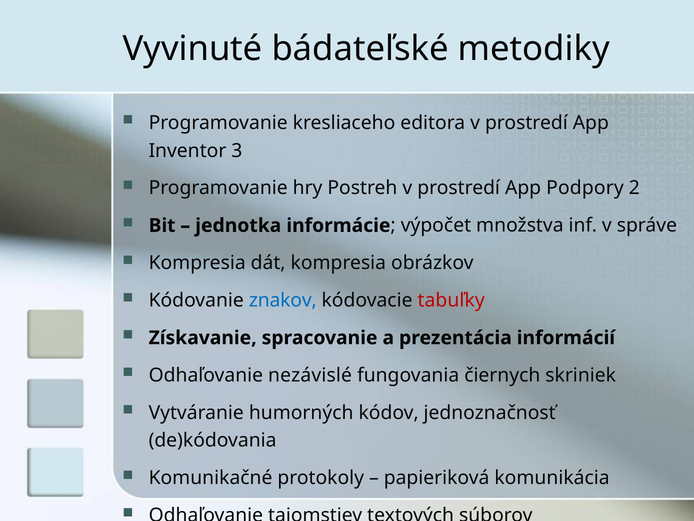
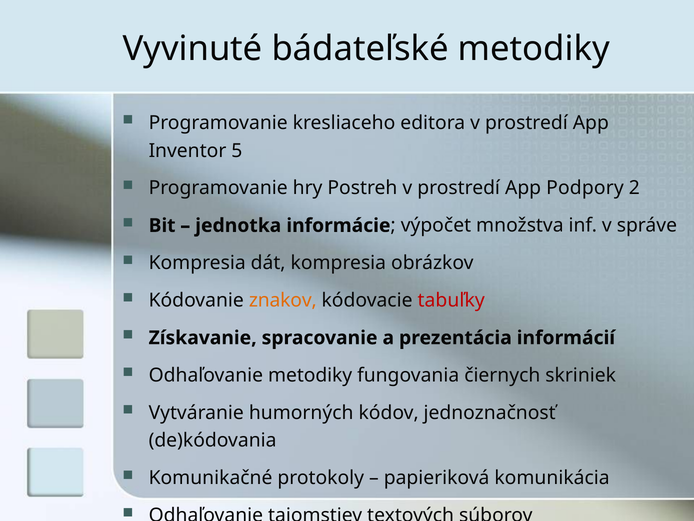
3: 3 -> 5 (237, 151)
znakov colour: blue -> orange (283, 300)
Odhaľovanie nezávislé: nezávislé -> metodiky (310, 375)
